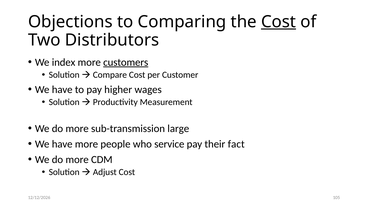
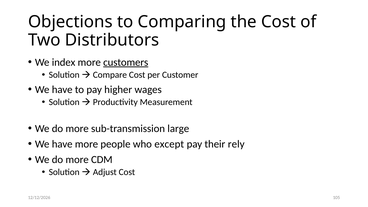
Cost underline: present -> none (279, 22)
service: service -> except (169, 144)
fact: fact -> rely (236, 144)
